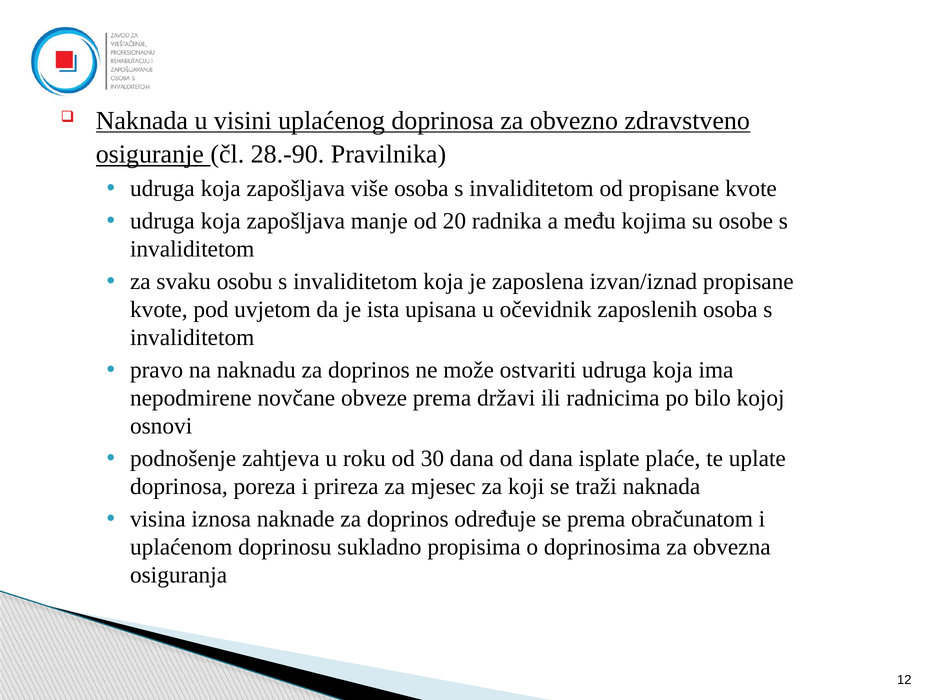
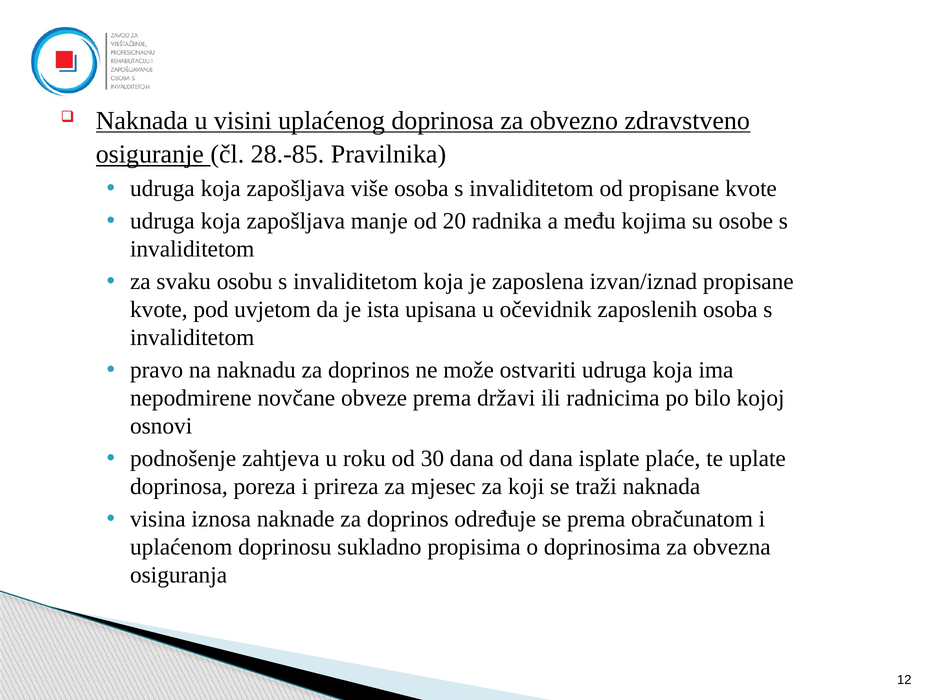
28.-90: 28.-90 -> 28.-85 (288, 154)
